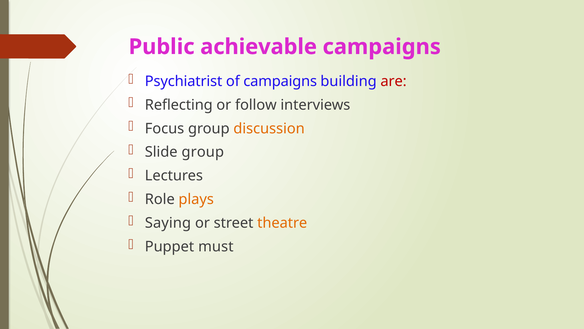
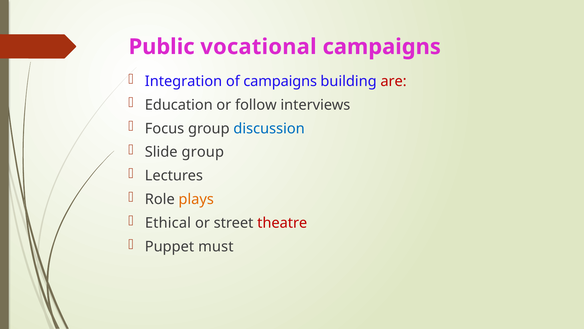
achievable: achievable -> vocational (258, 47)
Psychiatrist: Psychiatrist -> Integration (184, 81)
Reflecting: Reflecting -> Education (179, 105)
discussion colour: orange -> blue (269, 128)
Saying: Saying -> Ethical (168, 223)
theatre colour: orange -> red (282, 223)
